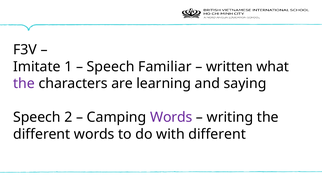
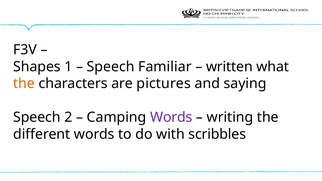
Imitate: Imitate -> Shapes (37, 67)
the colour: purple -> orange (24, 84)
learning: learning -> pictures (164, 84)
with different: different -> scribbles (217, 134)
